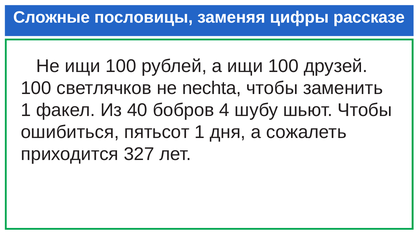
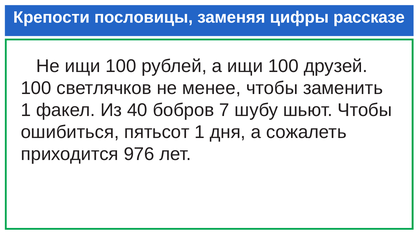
Сложные: Сложные -> Крепости (51, 17)
nechta: nechta -> менее (212, 88)
4: 4 -> 7 (224, 110)
327: 327 -> 976 (139, 155)
